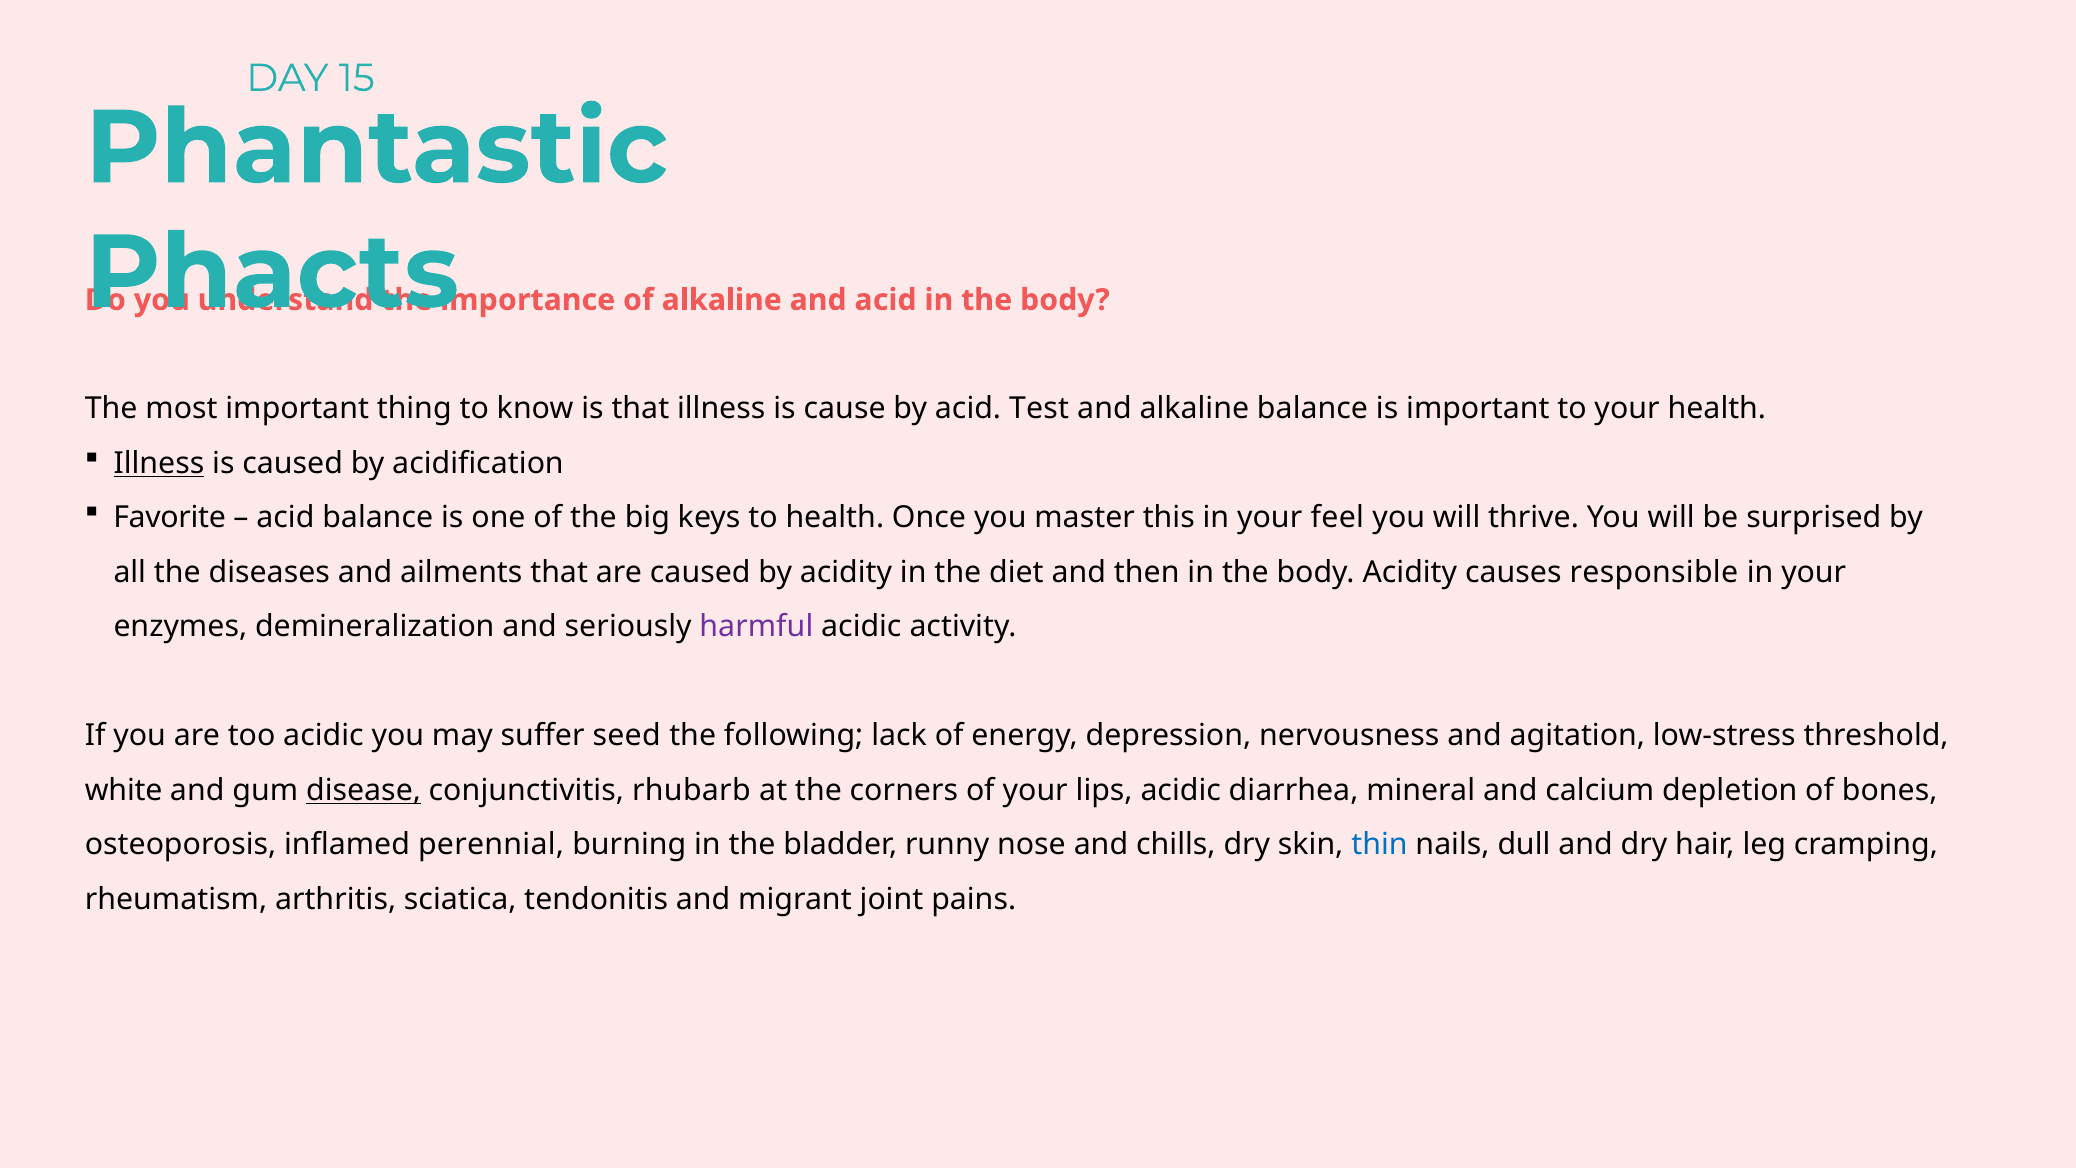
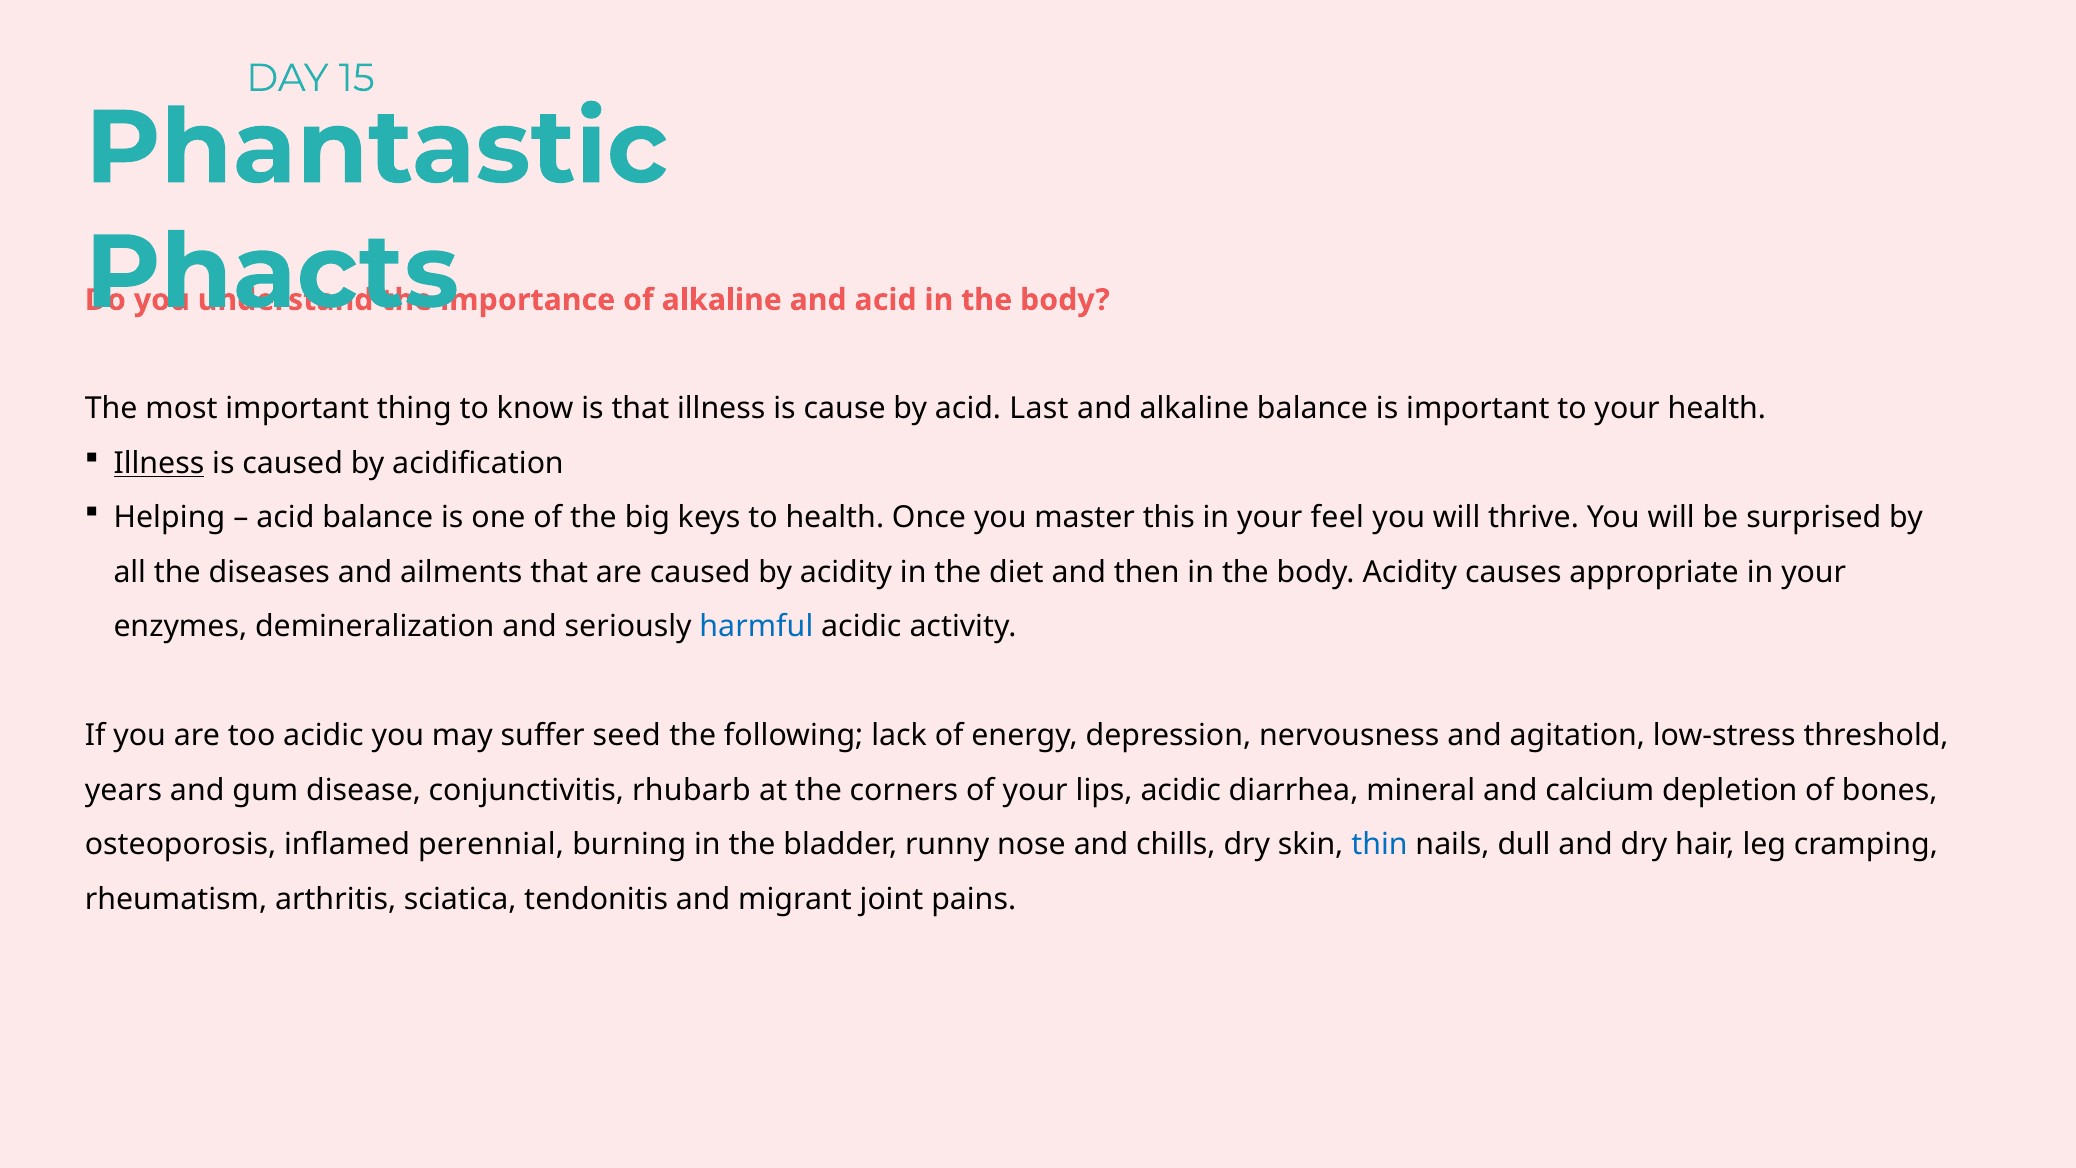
Test: Test -> Last (1039, 409)
Favorite: Favorite -> Helping (169, 518)
responsible: responsible -> appropriate (1654, 572)
harmful colour: purple -> blue (756, 627)
white: white -> years (123, 790)
disease underline: present -> none (364, 790)
